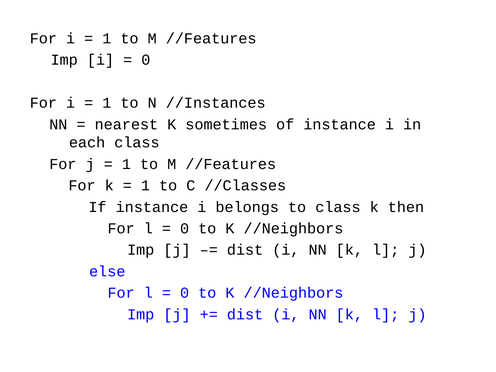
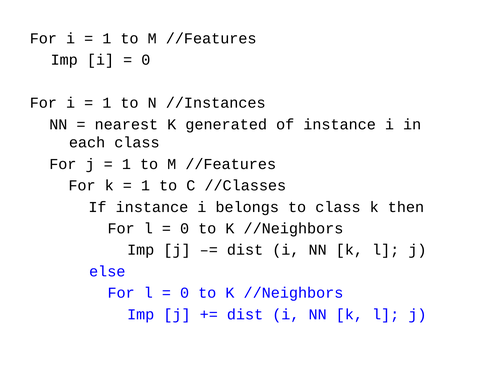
sometimes: sometimes -> generated (226, 124)
